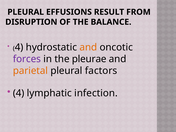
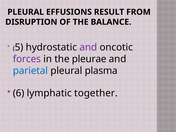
4: 4 -> 5 (19, 47)
and colour: orange -> purple (88, 47)
parietal colour: orange -> blue (30, 71)
factors: factors -> plasma (101, 71)
4: 4 -> 6 (19, 93)
infection: infection -> together (96, 93)
